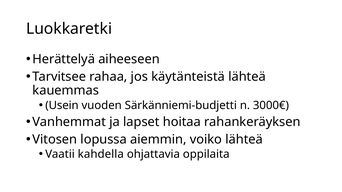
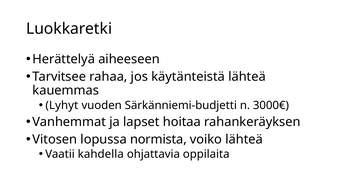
Usein: Usein -> Lyhyt (62, 105)
aiemmin: aiemmin -> normista (158, 140)
